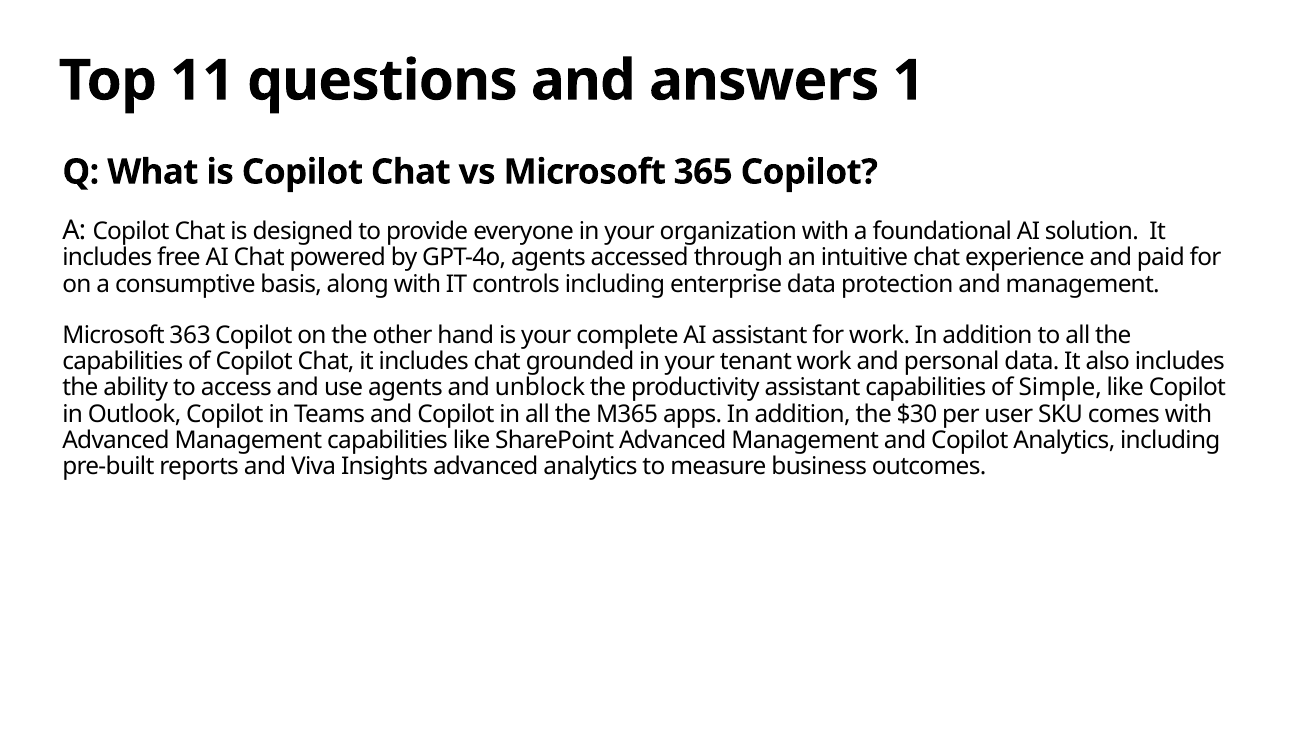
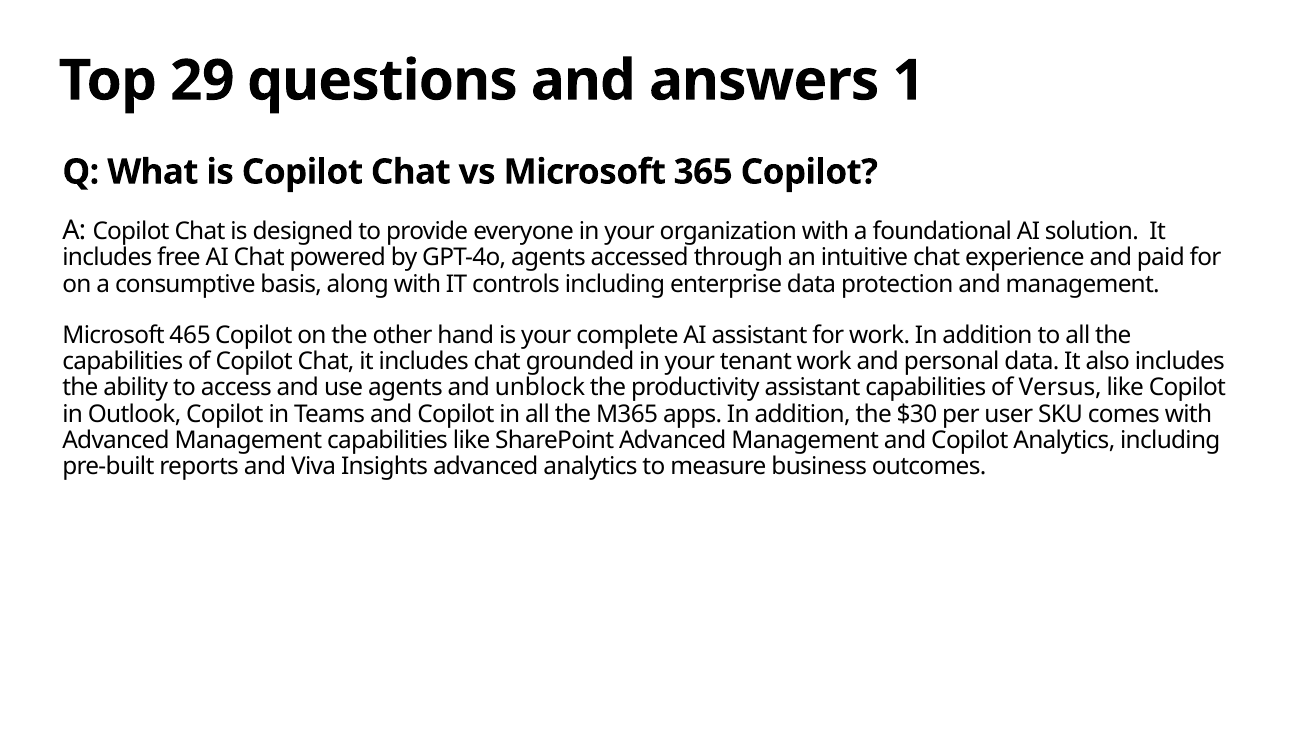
11: 11 -> 29 (202, 81)
363: 363 -> 465 (190, 335)
Simple: Simple -> Versus (1060, 388)
